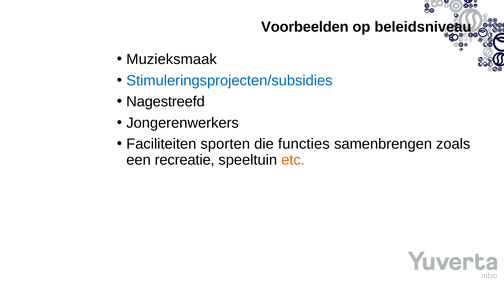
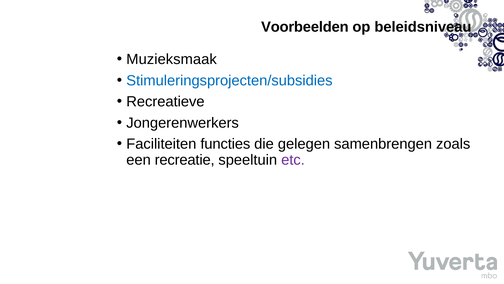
Nagestreefd: Nagestreefd -> Recreatieve (165, 101)
sporten: sporten -> functies (225, 144)
functies: functies -> gelegen (304, 144)
etc colour: orange -> purple (293, 160)
